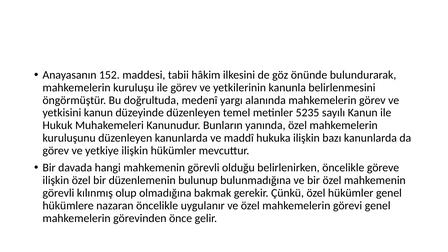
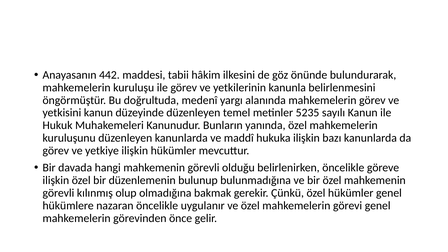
152: 152 -> 442 (109, 75)
